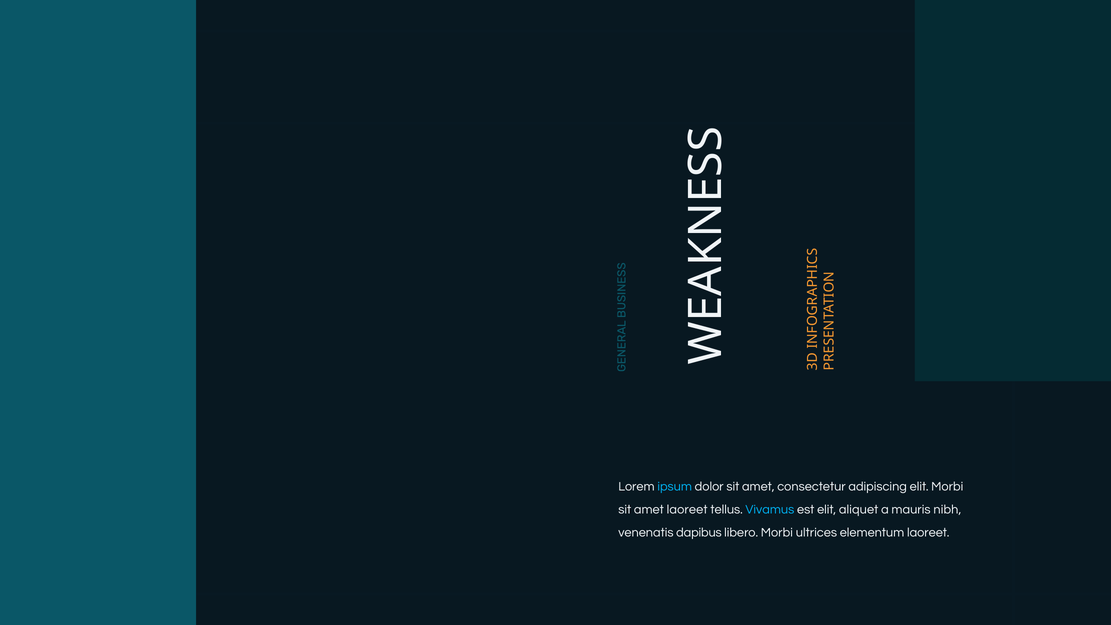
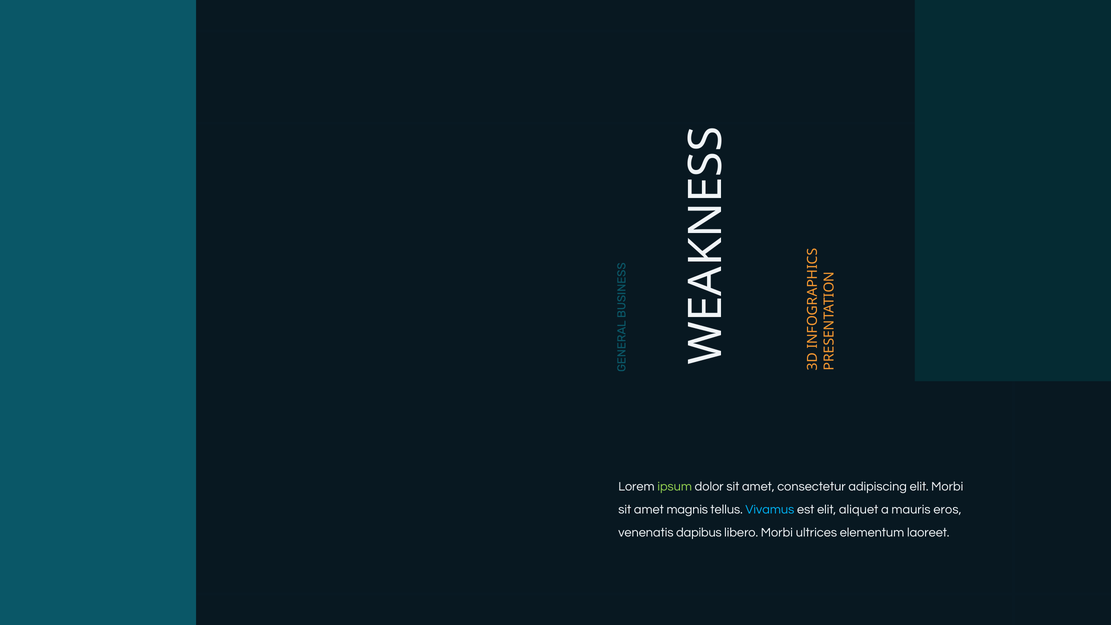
ipsum colour: light blue -> light green (675, 487)
amet laoreet: laoreet -> magnis (687, 509)
nibh: nibh -> eros (947, 509)
